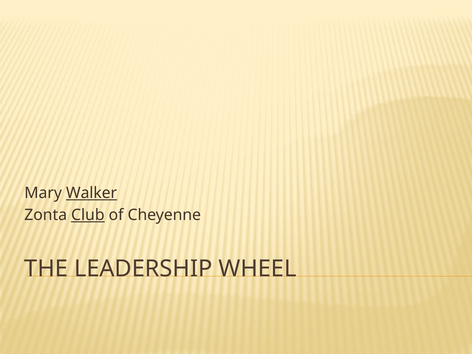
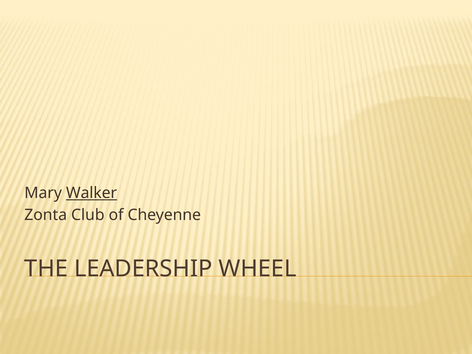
Club underline: present -> none (88, 215)
